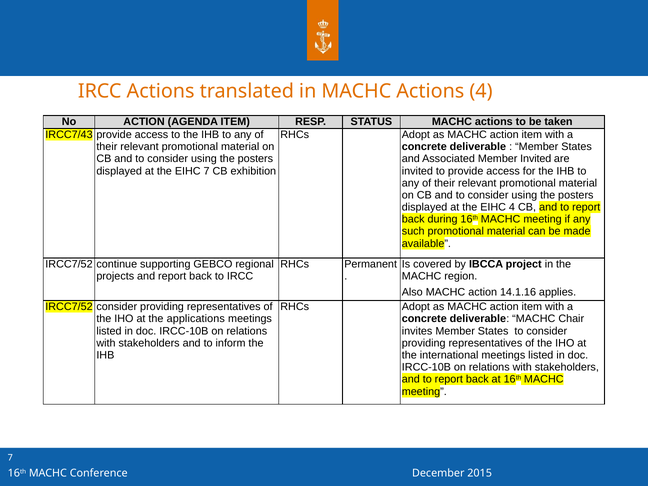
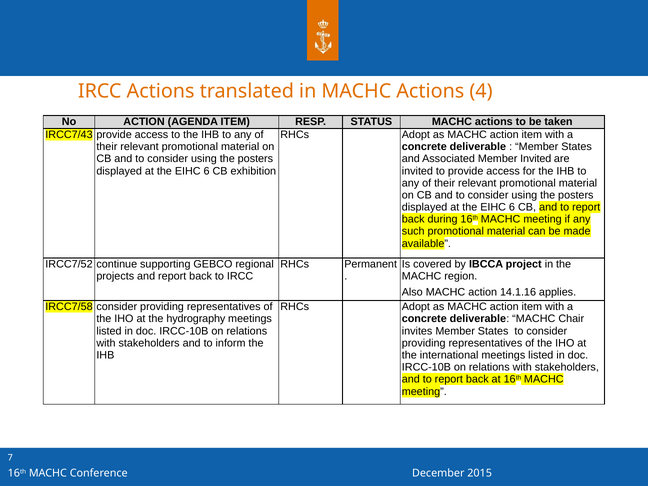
7: 7 -> 6 (207, 171)
4: 4 -> 6 (512, 207)
IRCC7/52: IRCC7/52 -> IRCC7/58 (69, 307)
applications: applications -> hydrography (196, 319)
